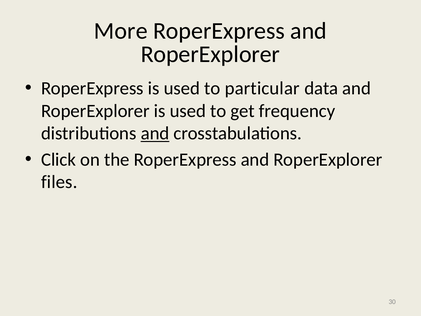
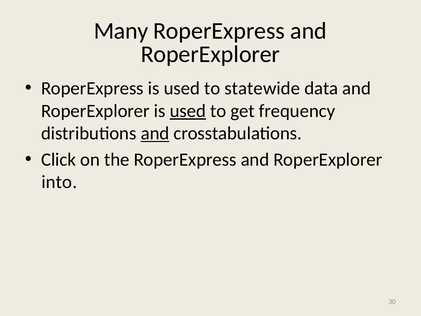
More: More -> Many (121, 31)
particular: particular -> statewide (262, 88)
used underline: none -> present (188, 111)
files: files -> into (59, 182)
